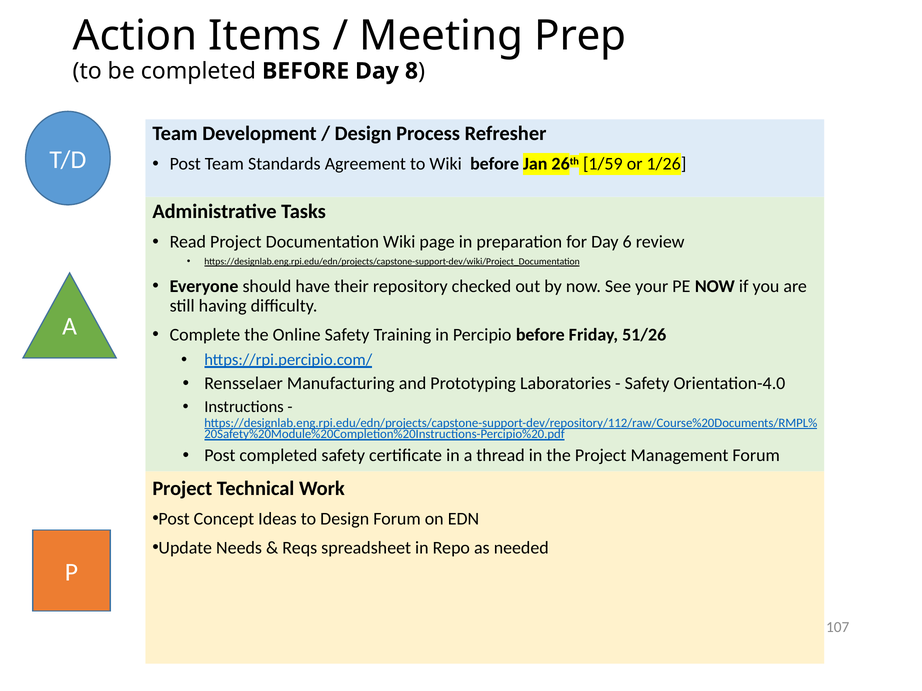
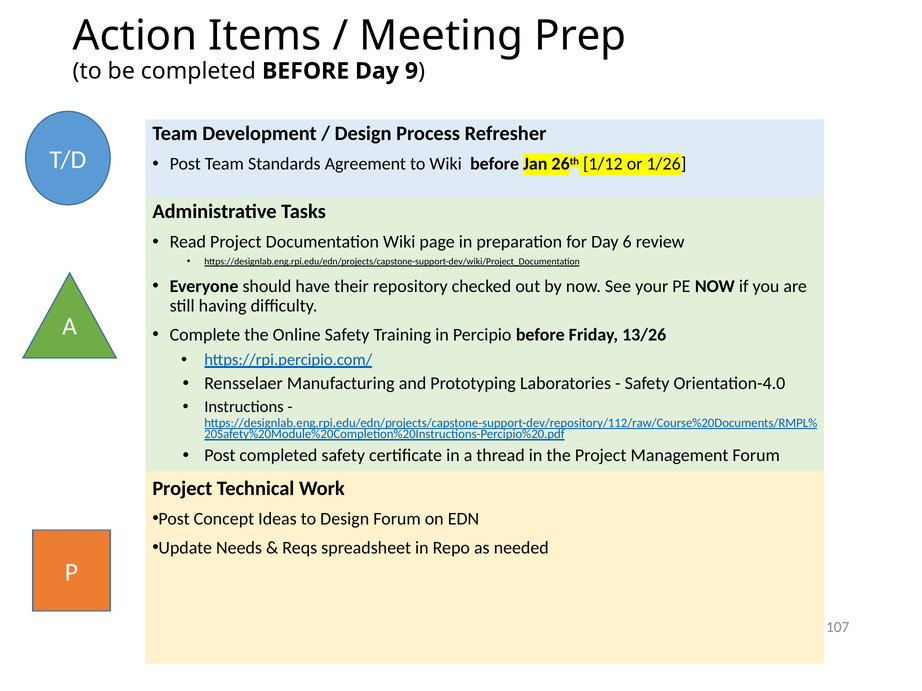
8: 8 -> 9 (411, 71)
1/59: 1/59 -> 1/12 (603, 164)
51/26: 51/26 -> 13/26 (644, 335)
